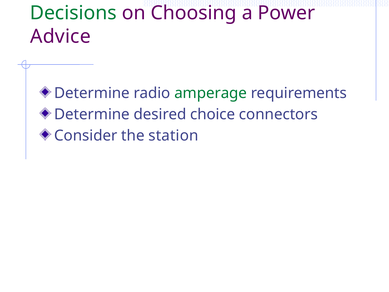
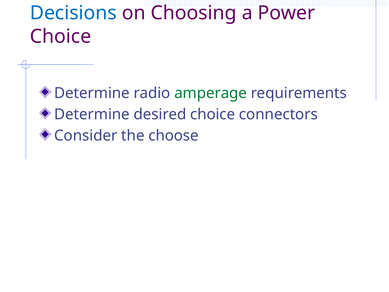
Decisions colour: green -> blue (73, 13)
Advice: Advice -> Choice (61, 36)
station: station -> choose (174, 136)
